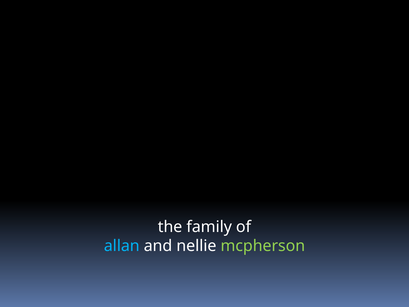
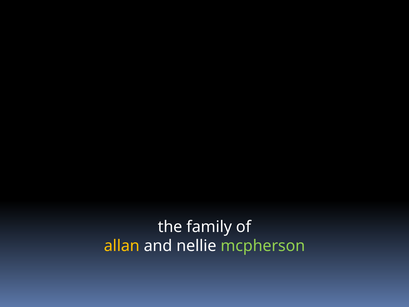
allan colour: light blue -> yellow (122, 246)
